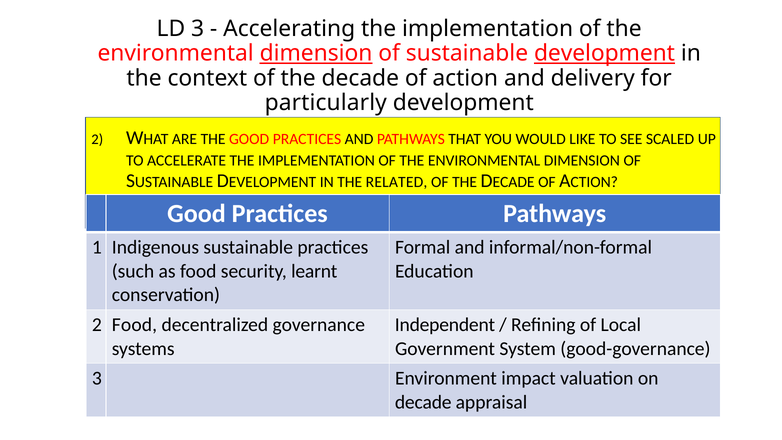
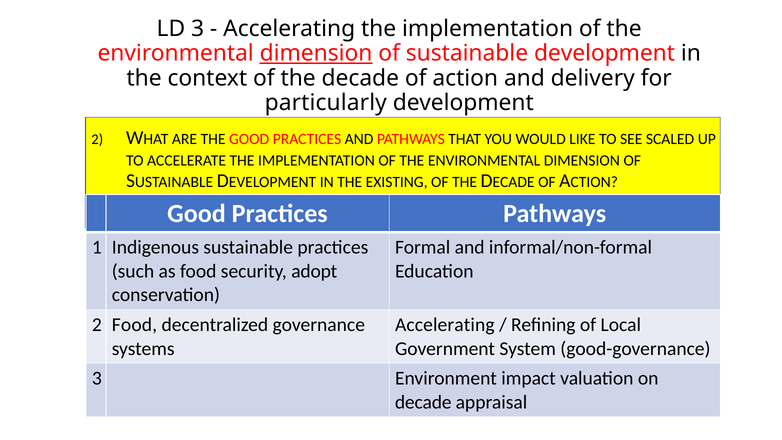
development underline: present -> none (604, 53)
RELATED: RELATED -> EXISTING (397, 182)
learnt: learnt -> adopt (314, 271)
Independent: Independent -> Accelerating (445, 325)
